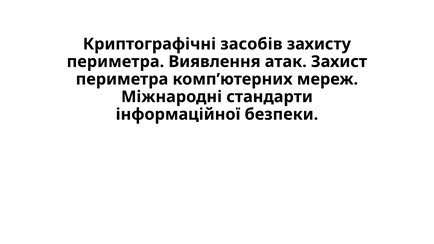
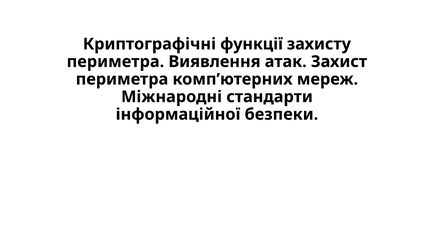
засобів: засобів -> функції (252, 44)
